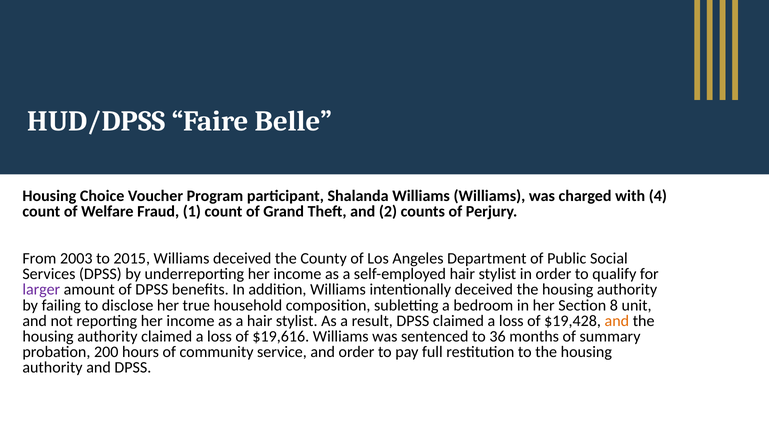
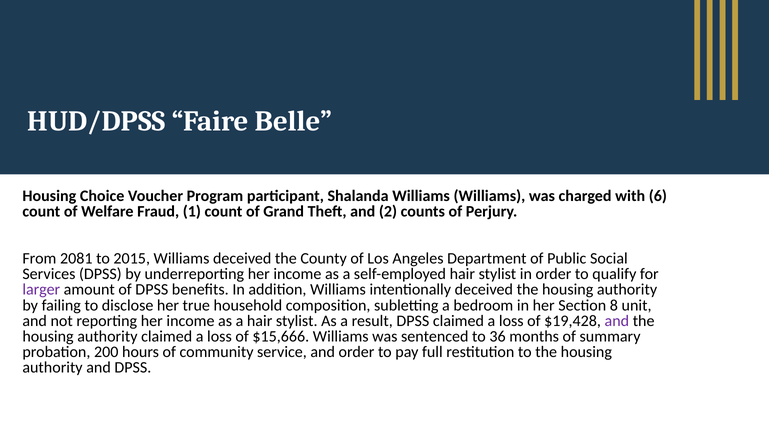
4: 4 -> 6 (658, 196)
2003: 2003 -> 2081 (76, 259)
and colour: orange -> purple (617, 321)
$19,616: $19,616 -> $15,666 (281, 337)
